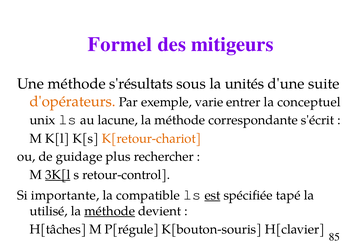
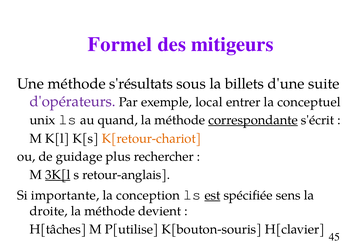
unités: unités -> billets (245, 84)
d'opérateurs colour: orange -> purple (73, 102)
varie: varie -> local (209, 102)
lacune: lacune -> quand (118, 120)
correspondante underline: none -> present (253, 120)
retour-control: retour-control -> retour-anglais (126, 175)
compatible: compatible -> conception (148, 195)
tapé: tapé -> sens (288, 195)
utilisé: utilisé -> droite (49, 211)
méthode underline: present -> none (110, 211)
P[régule: P[régule -> P[utilise (132, 229)
85: 85 -> 45 (334, 237)
